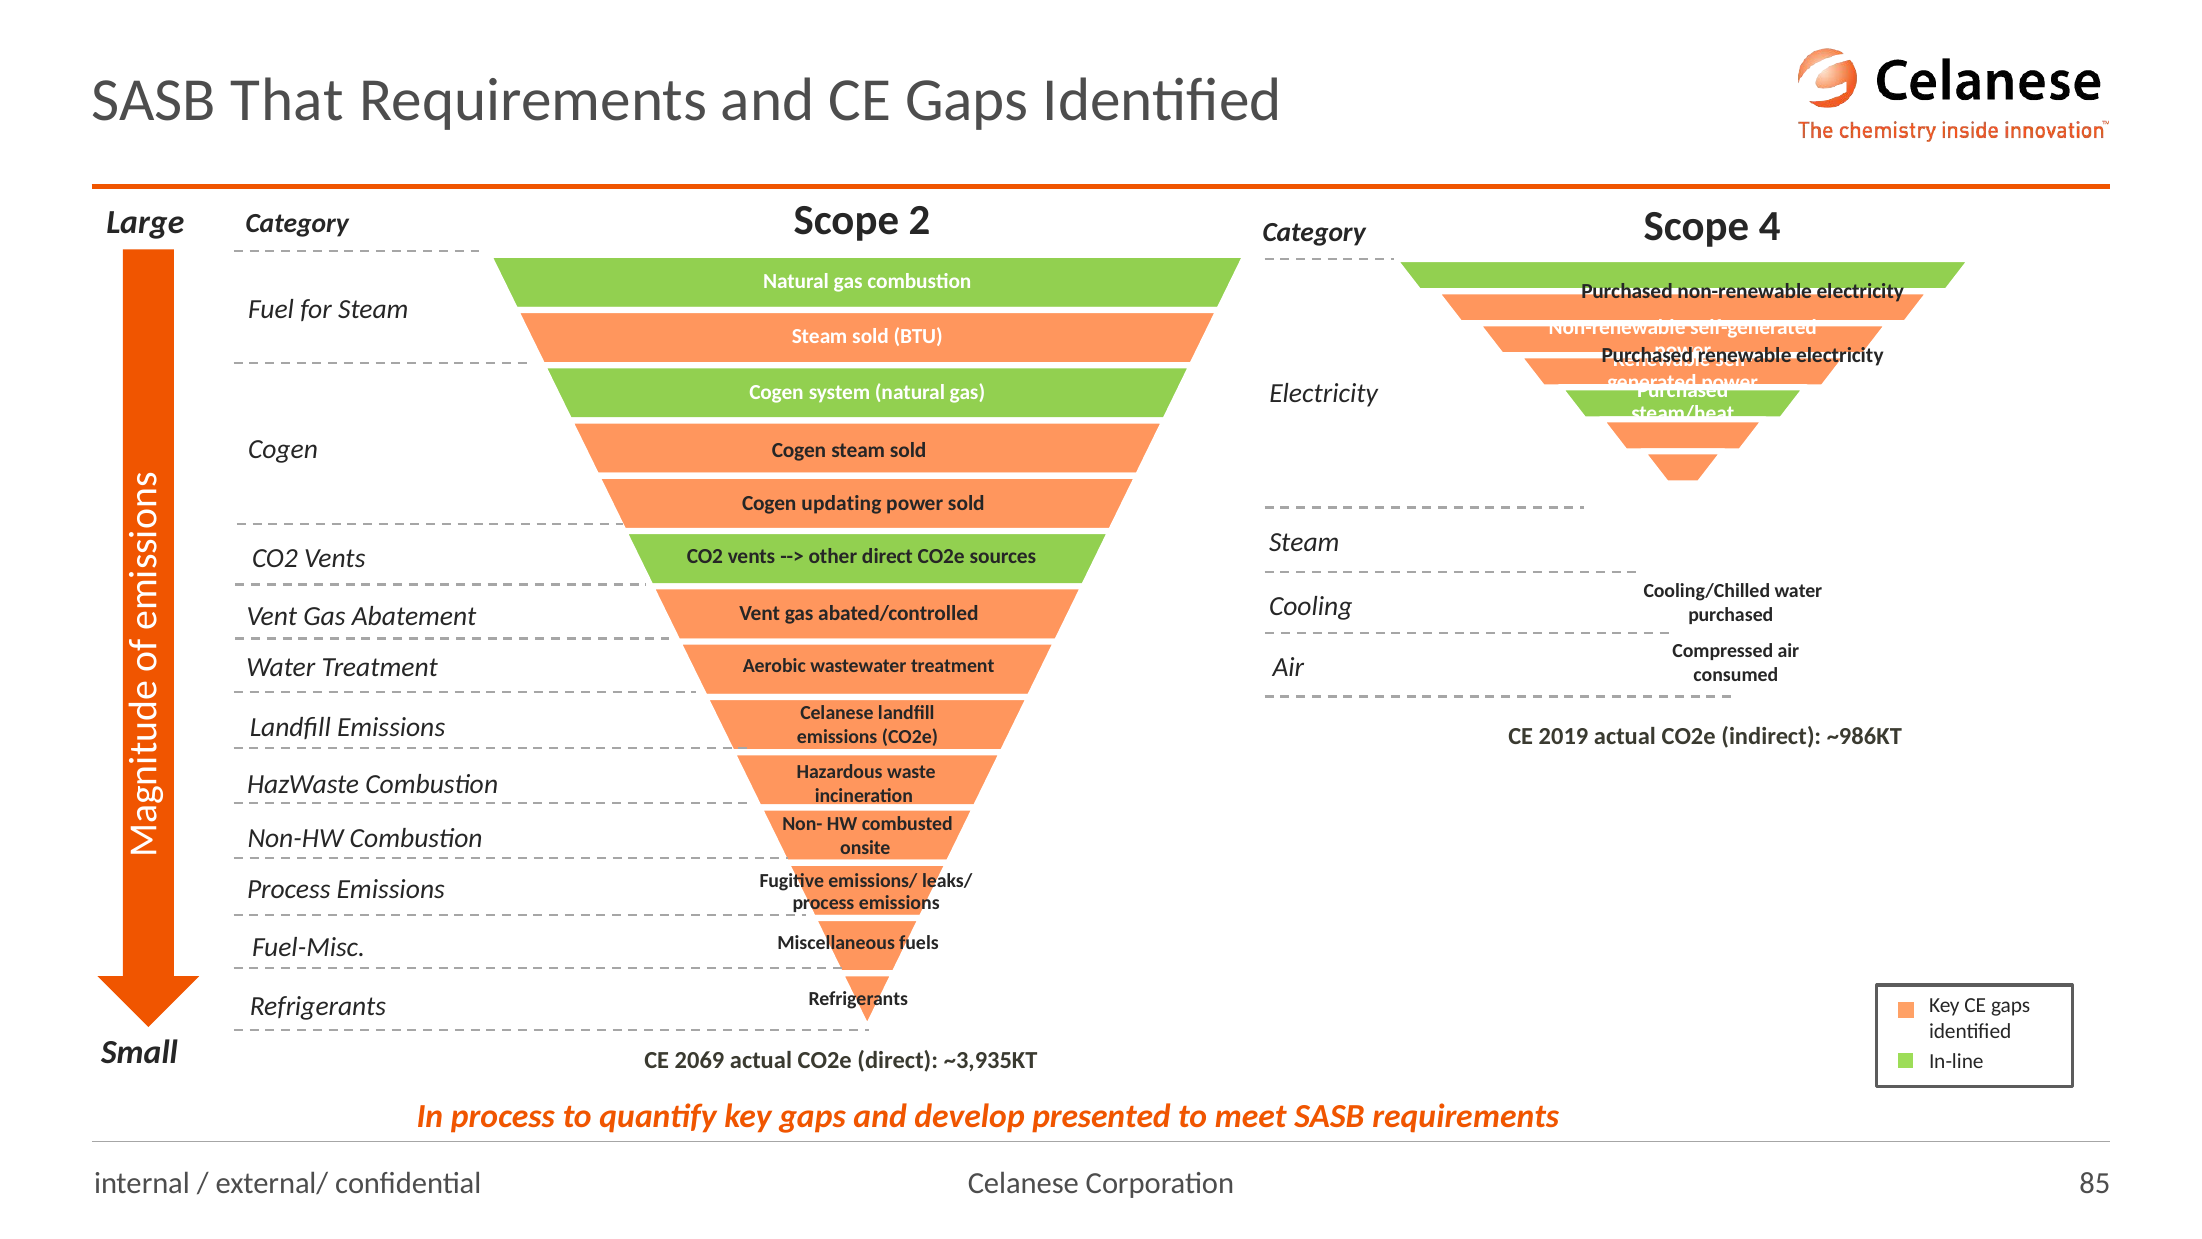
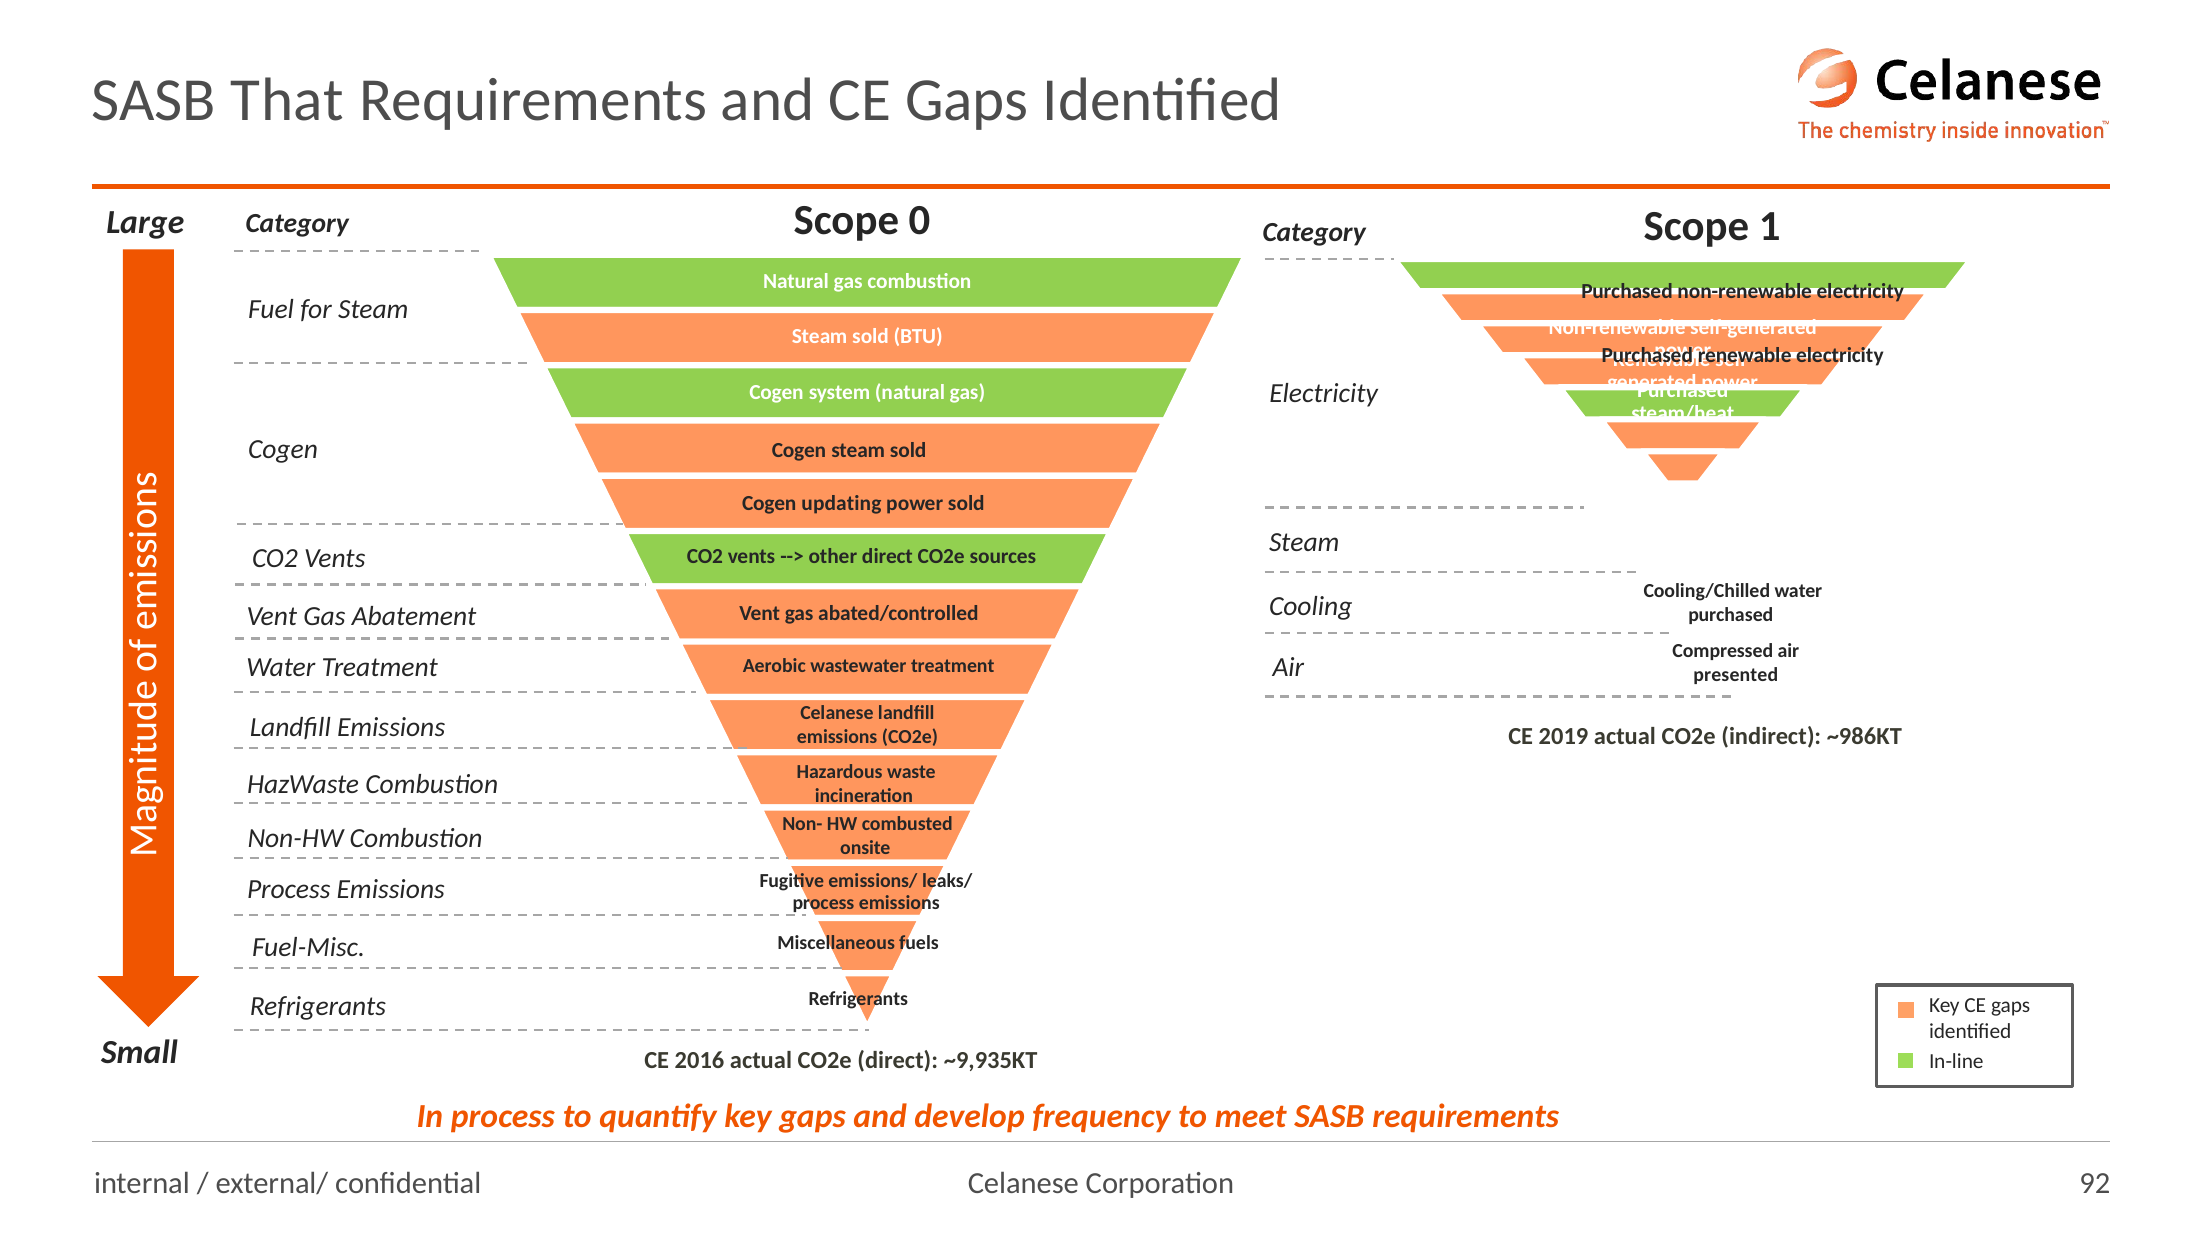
2: 2 -> 0 (920, 220)
4: 4 -> 1 (1770, 226)
consumed: consumed -> presented (1736, 675)
2069: 2069 -> 2016 (699, 1061)
~3,935KT: ~3,935KT -> ~9,935KT (991, 1061)
presented: presented -> frequency (1101, 1116)
85: 85 -> 92 (2095, 1183)
